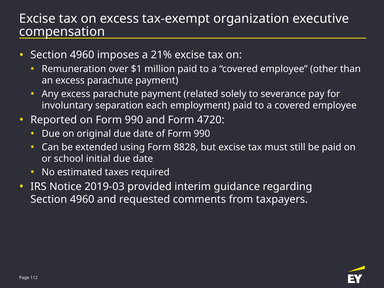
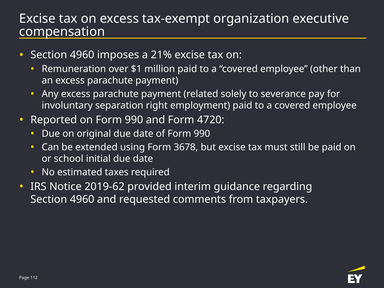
each: each -> right (157, 105)
8828: 8828 -> 3678 (186, 147)
2019-03: 2019-03 -> 2019-62 (104, 187)
